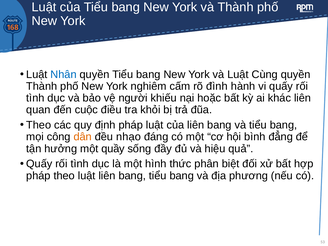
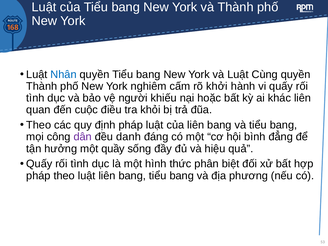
đình: đình -> khởi (217, 86)
dân colour: orange -> purple (83, 137)
nhạo: nhạo -> danh (129, 137)
